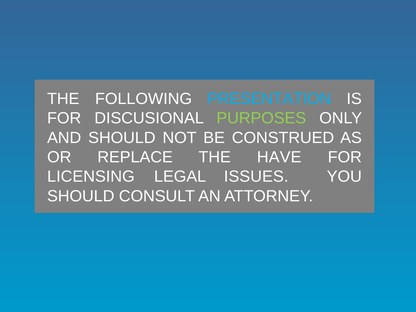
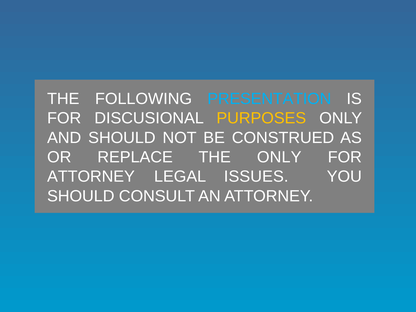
PURPOSES colour: light green -> yellow (261, 118)
THE HAVE: HAVE -> ONLY (279, 157)
LICENSING: LICENSING -> ATTORNEY (91, 177)
